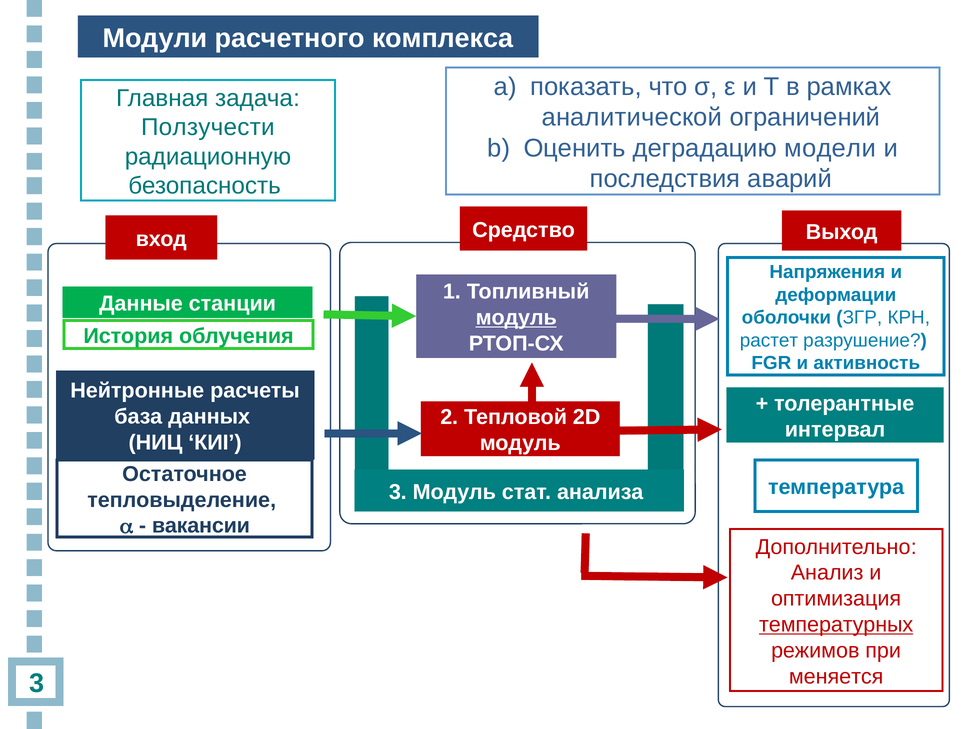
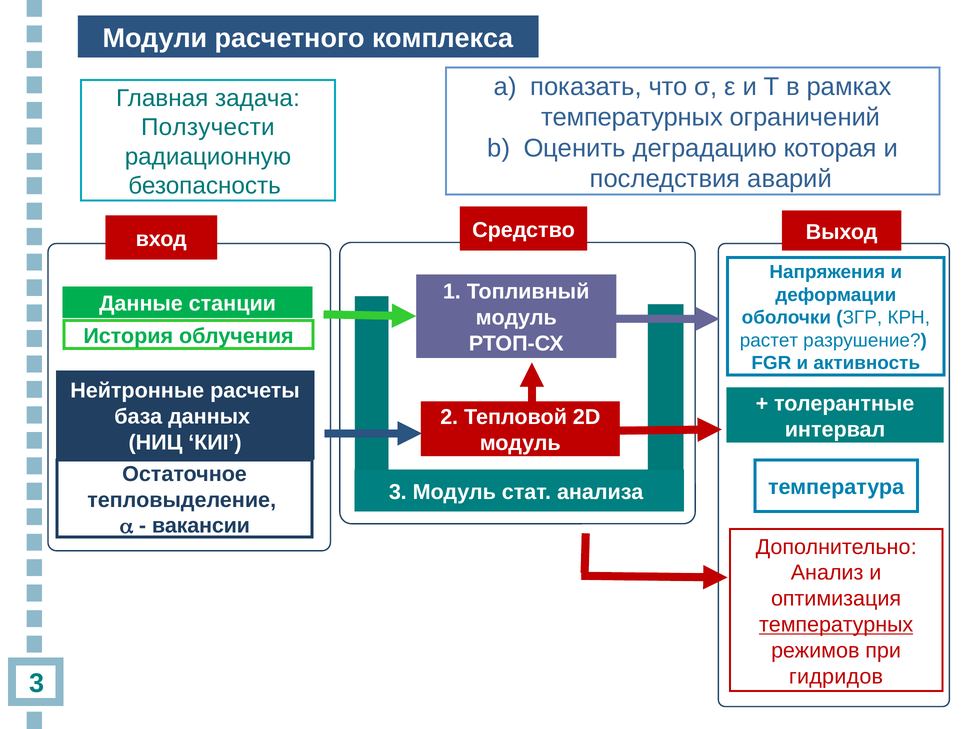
аналитической: аналитической -> температурных (632, 117)
модели: модели -> которая (830, 148)
модуль underline: present -> none (516, 318)
меняется: меняется -> гидридов (836, 676)
